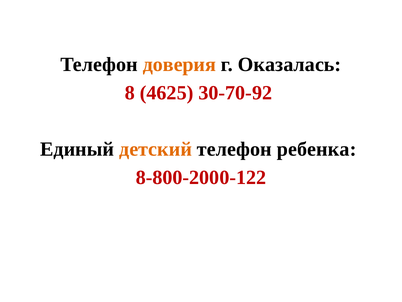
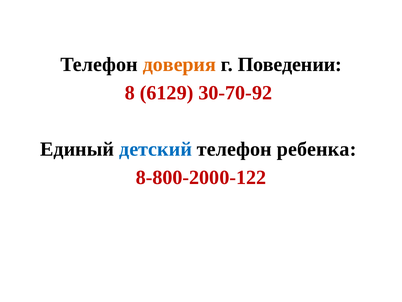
Оказалась: Оказалась -> Поведении (290, 65)
4625: 4625 -> 6129 (167, 93)
детский colour: orange -> blue (156, 149)
